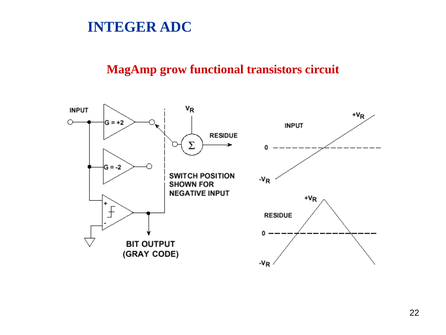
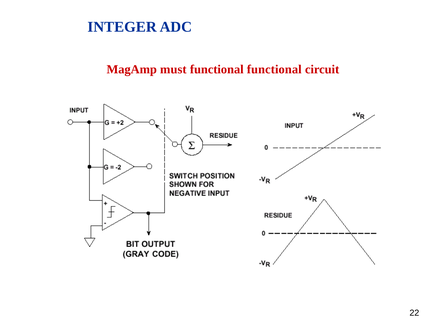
grow: grow -> must (173, 69)
functional transistors: transistors -> functional (274, 69)
